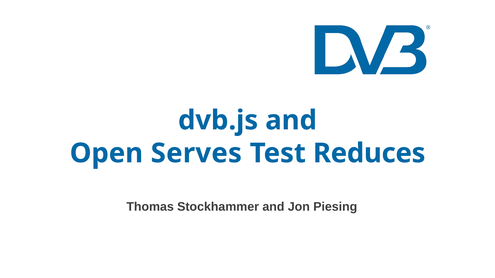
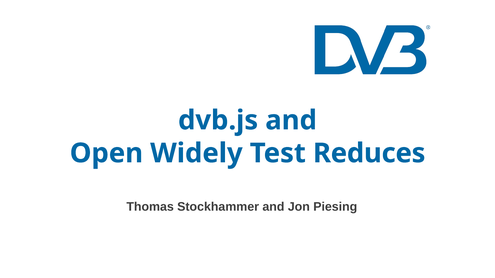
Serves: Serves -> Widely (196, 153)
